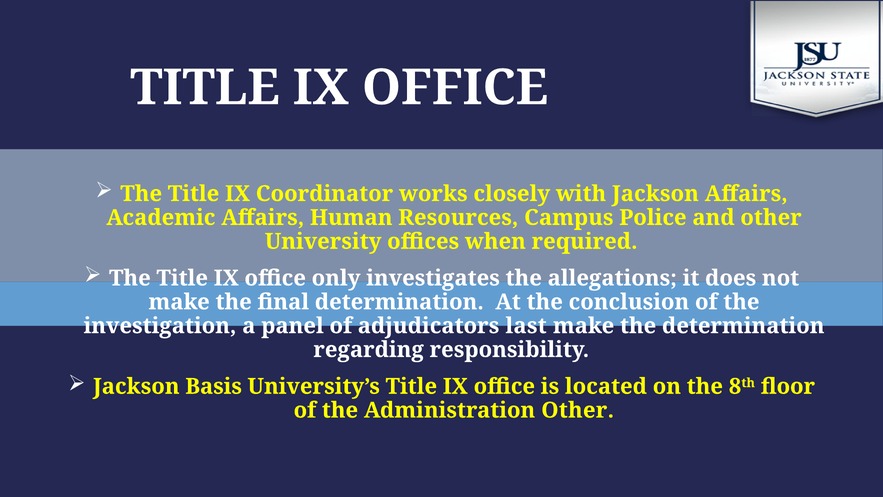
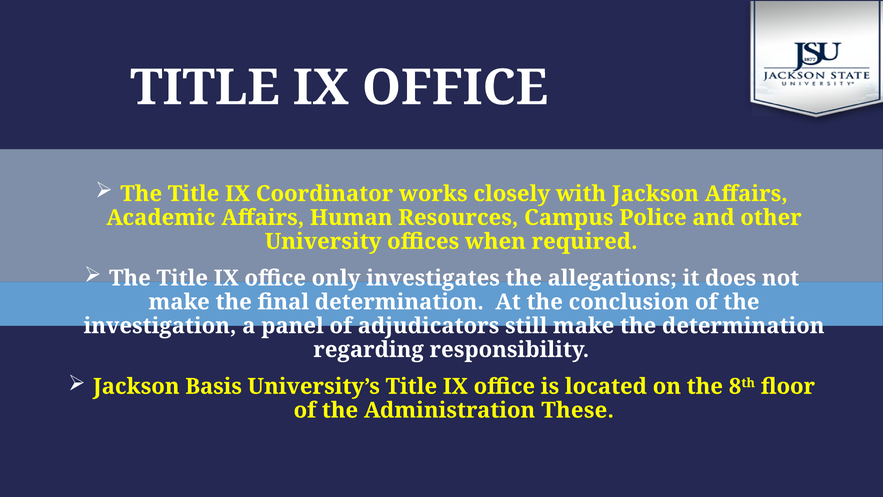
last: last -> still (526, 326)
Administration Other: Other -> These (578, 410)
